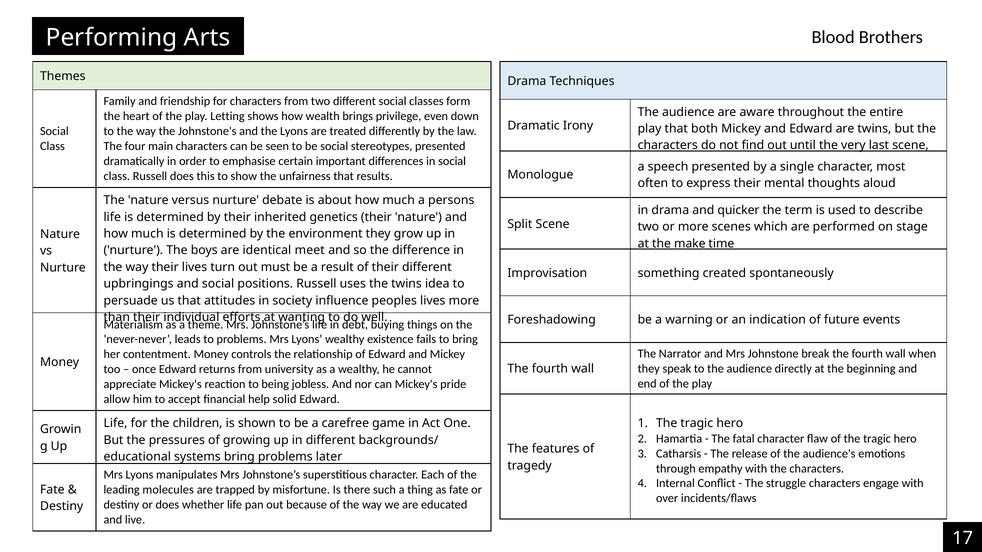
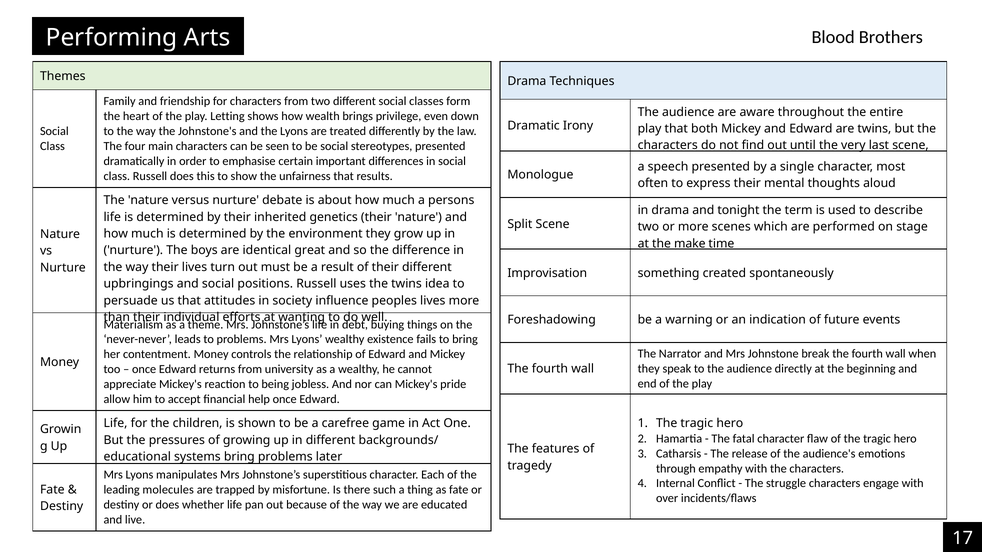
quicker: quicker -> tonight (738, 210)
meet: meet -> great (310, 251)
help solid: solid -> once (285, 399)
